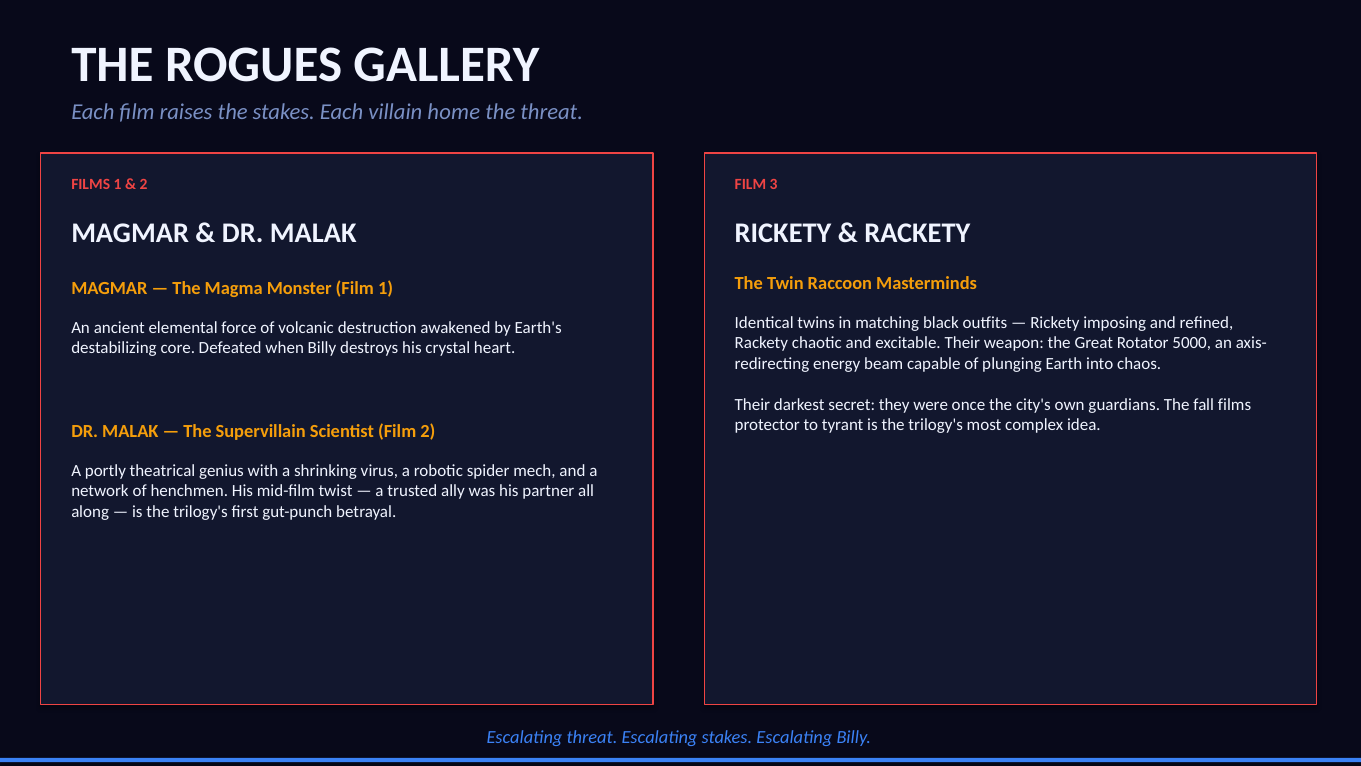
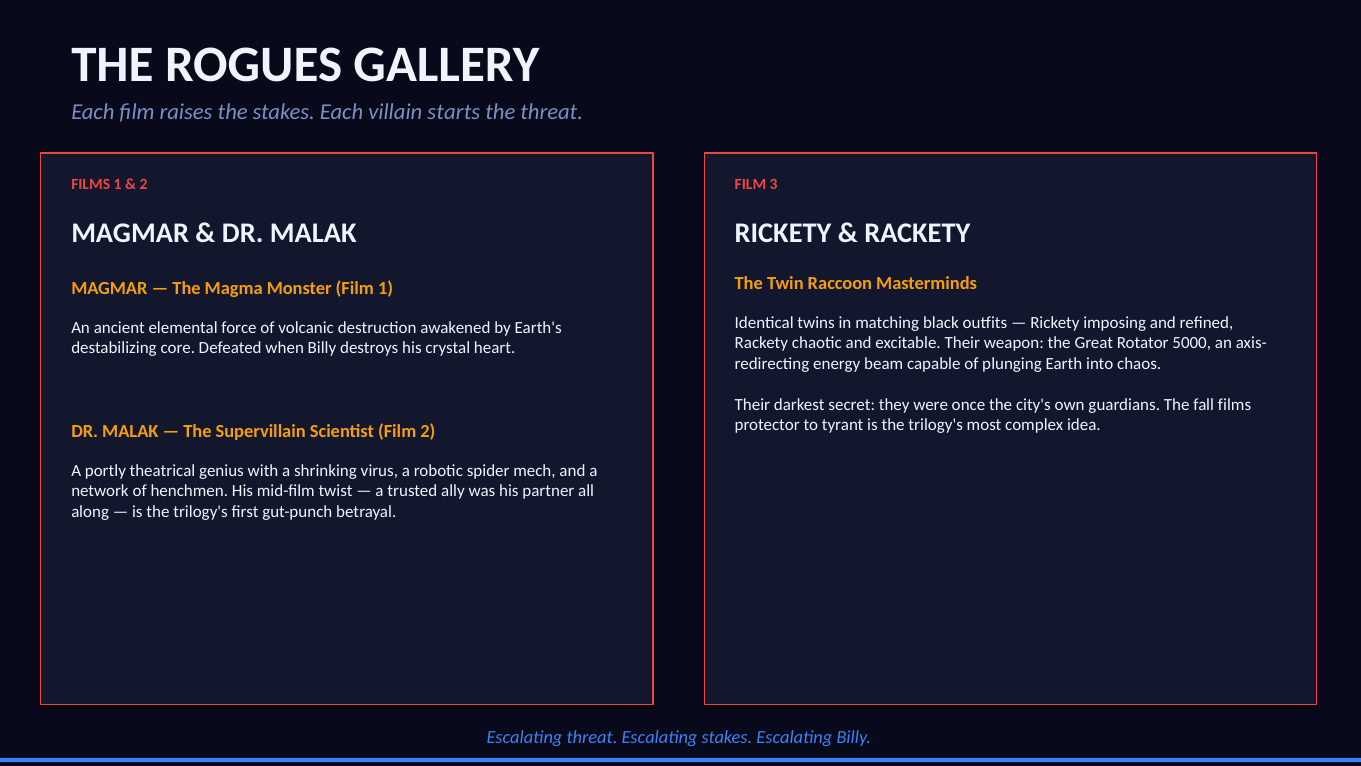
home: home -> starts (454, 112)
